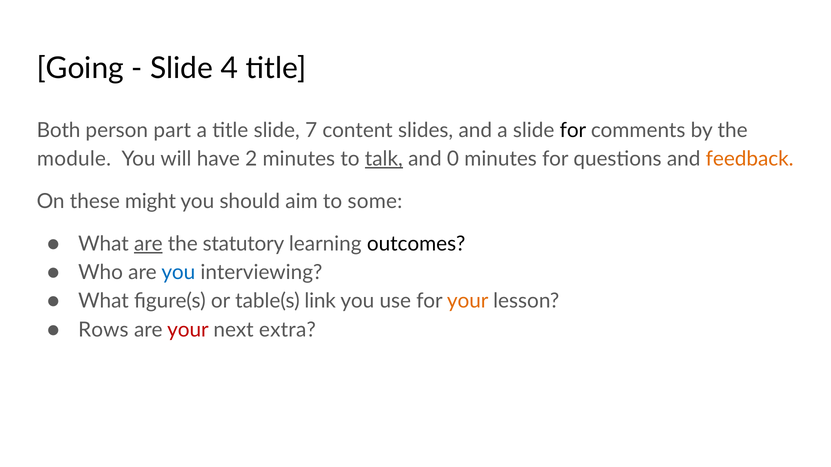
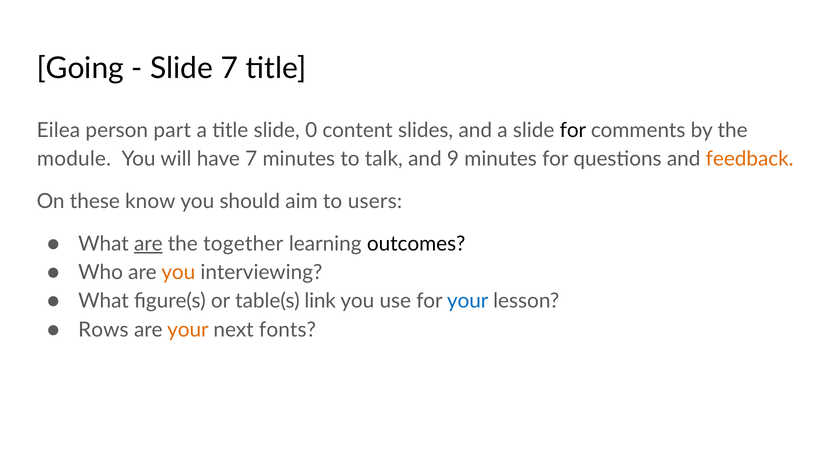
Slide 4: 4 -> 7 (230, 68)
Both: Both -> Eilea (58, 130)
7: 7 -> 0 (311, 130)
have 2: 2 -> 7 (251, 159)
talk underline: present -> none (384, 159)
0: 0 -> 9 (453, 159)
might: might -> know (150, 202)
some: some -> users (375, 202)
statutory: statutory -> together (243, 244)
you colour: blue -> orange (178, 273)
your colour: orange -> blue (468, 301)
your colour: red -> orange (188, 330)
extra: extra -> fonts (287, 330)
